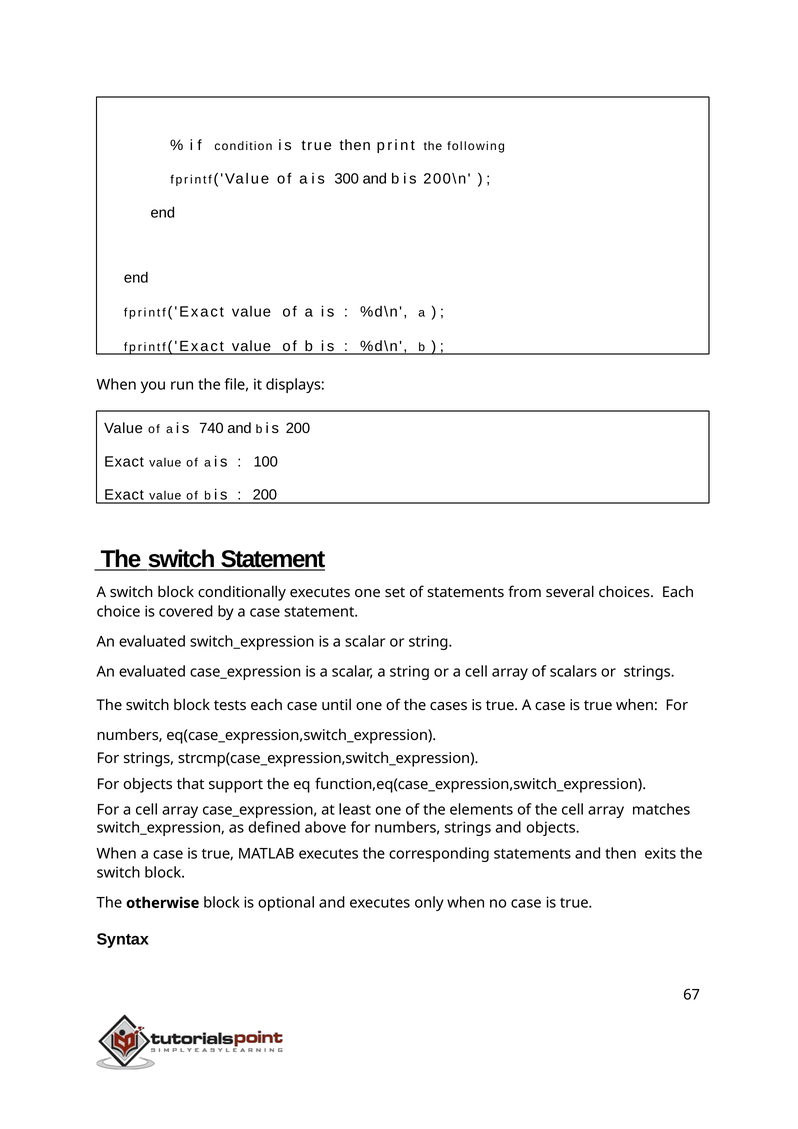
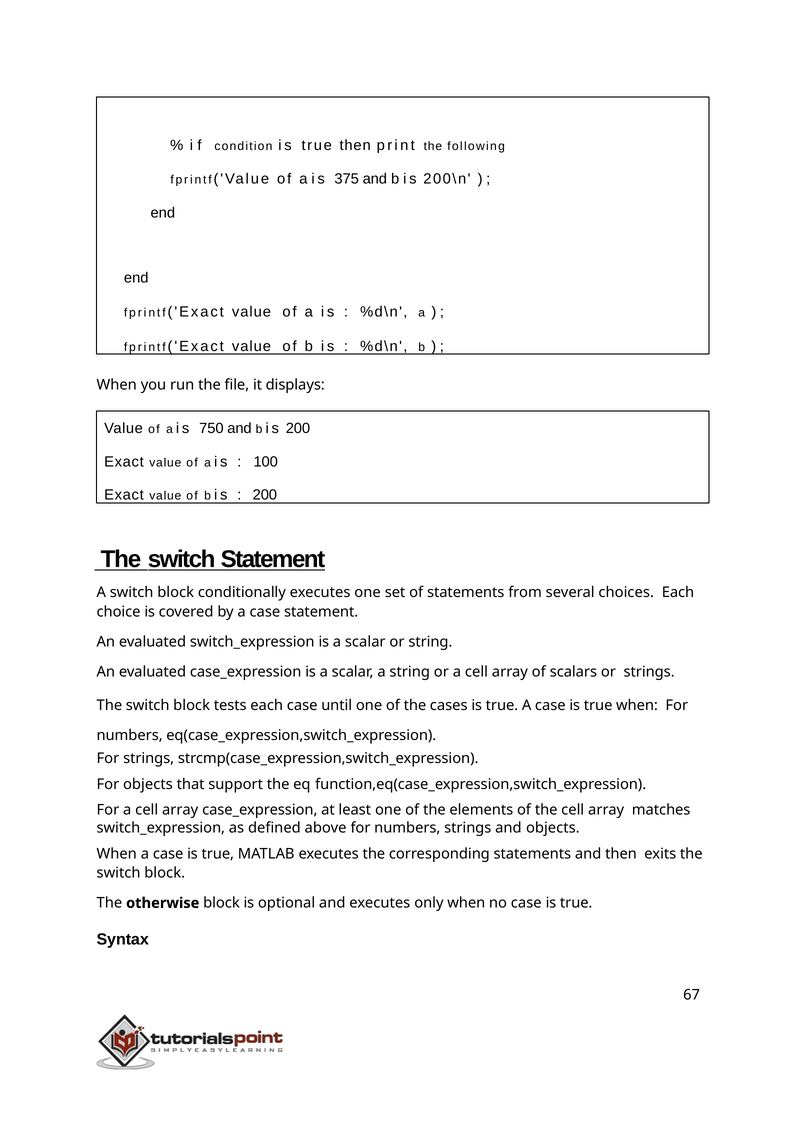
300: 300 -> 375 (347, 179)
740: 740 -> 750 (211, 428)
